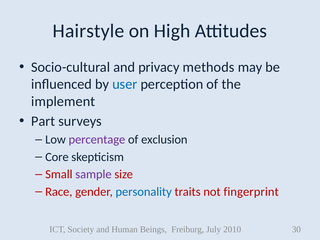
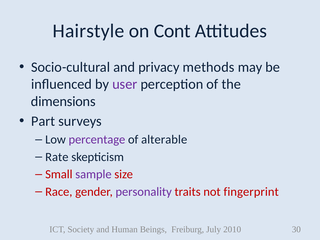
High: High -> Cont (172, 31)
user colour: blue -> purple (125, 84)
implement: implement -> dimensions (63, 101)
exclusion: exclusion -> alterable (164, 140)
Core: Core -> Rate (57, 157)
personality colour: blue -> purple (144, 192)
